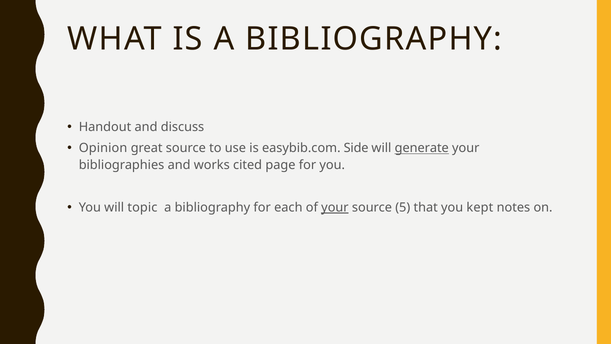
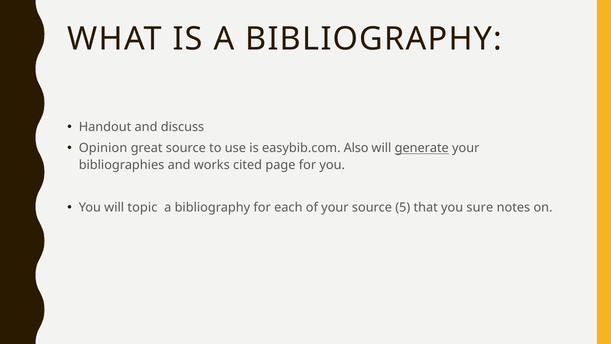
Side: Side -> Also (356, 148)
your underline: present -> none (335, 207)
kept: kept -> sure (480, 207)
